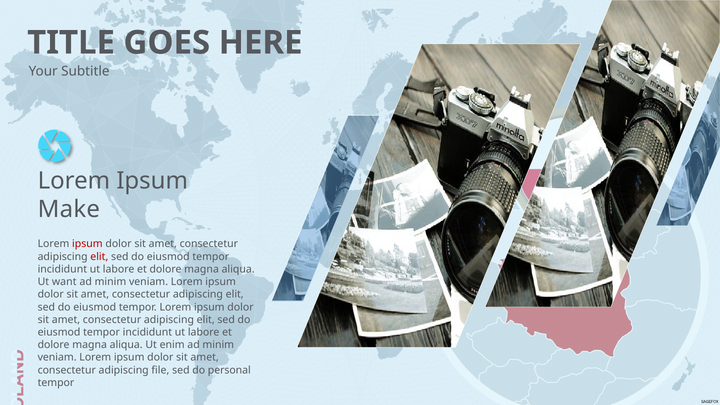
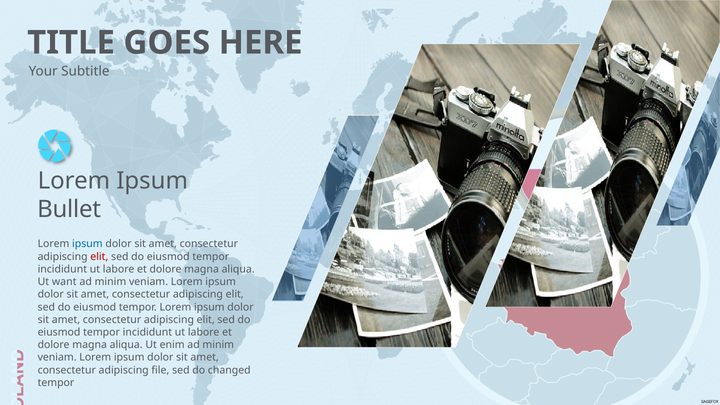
Make: Make -> Bullet (69, 210)
ipsum colour: red -> blue (87, 244)
personal: personal -> changed (229, 370)
